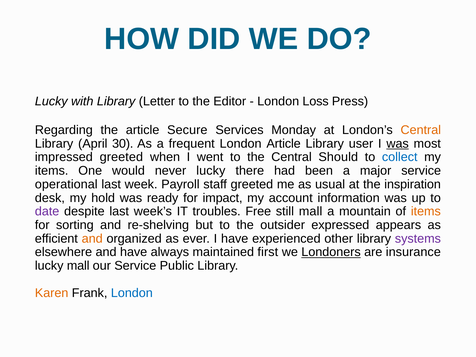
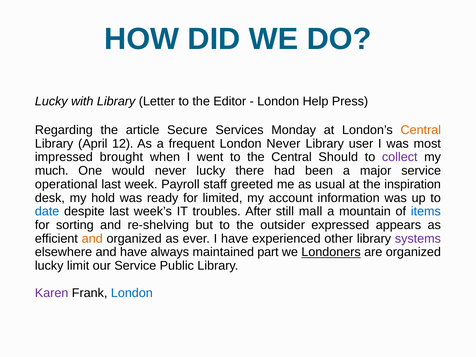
Loss: Loss -> Help (315, 101)
30: 30 -> 12 (123, 144)
London Article: Article -> Never (283, 144)
was underline: present -> none (398, 144)
impressed greeted: greeted -> brought (121, 157)
collect colour: blue -> purple (400, 157)
items: items -> much (52, 171)
impact: impact -> limited (223, 198)
date colour: purple -> blue (47, 211)
Free: Free -> After (258, 211)
items colour: orange -> blue (426, 211)
first: first -> part (268, 252)
are insurance: insurance -> organized (413, 252)
lucky mall: mall -> limit (78, 266)
Karen colour: orange -> purple (52, 293)
